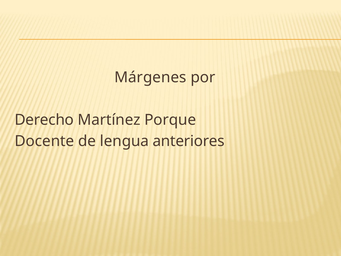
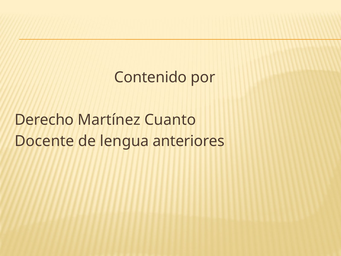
Márgenes: Márgenes -> Contenido (151, 77)
Porque: Porque -> Cuanto (170, 120)
